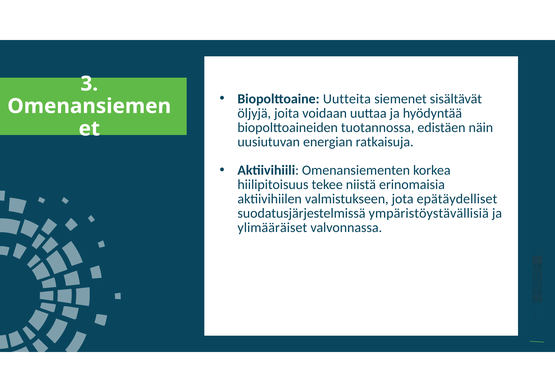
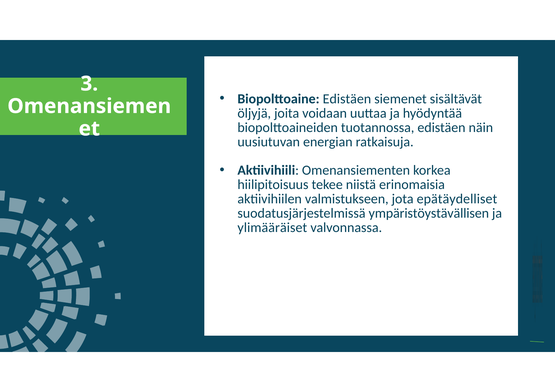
Biopolttoaine Uutteita: Uutteita -> Edistäen (347, 99)
ympäristöystävällisiä: ympäristöystävällisiä -> ympäristöystävällisen (429, 213)
